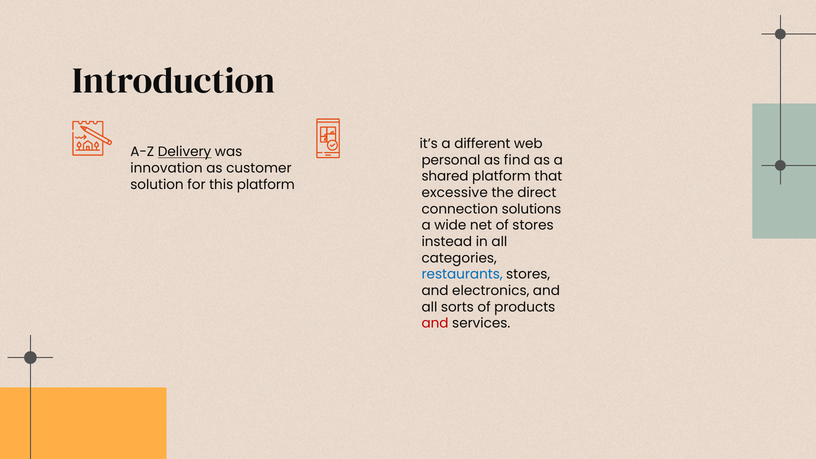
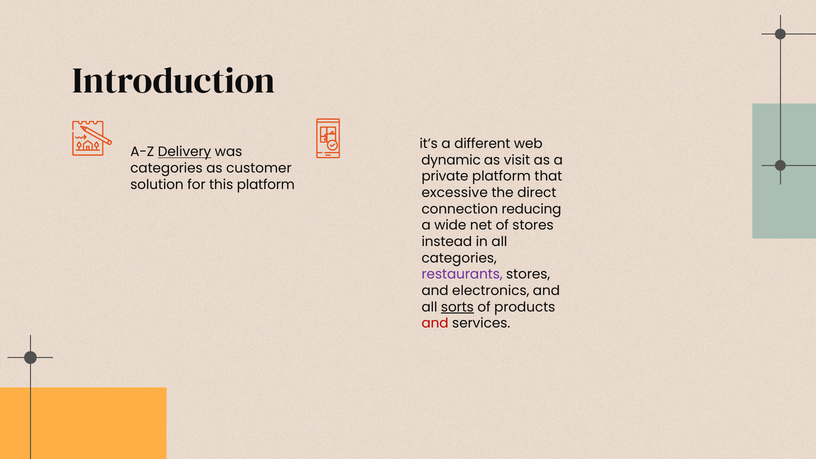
personal: personal -> dynamic (451, 160)
find: find -> visit (517, 160)
innovation: innovation -> categories (166, 168)
shared: shared -> private (445, 176)
solutions: solutions -> reducing (531, 209)
restaurants colour: blue -> purple (462, 274)
sorts underline: none -> present (457, 307)
